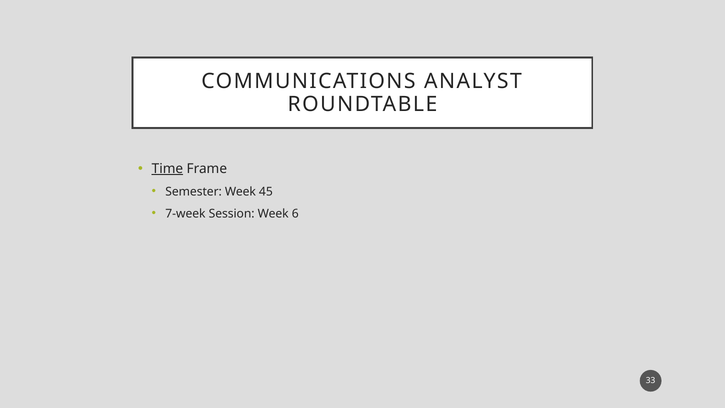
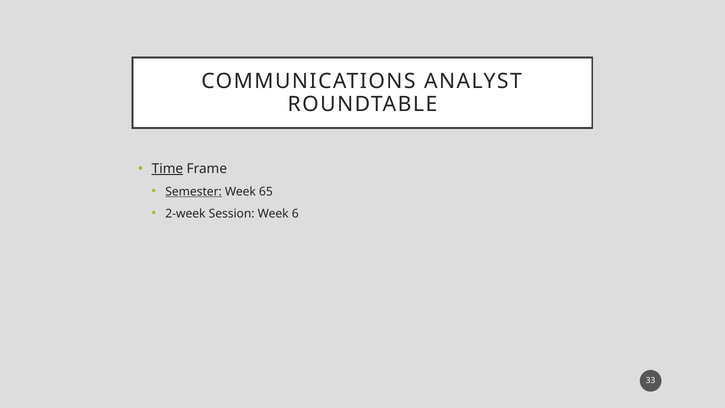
Semester underline: none -> present (194, 192)
45: 45 -> 65 (266, 192)
7-week: 7-week -> 2-week (185, 214)
